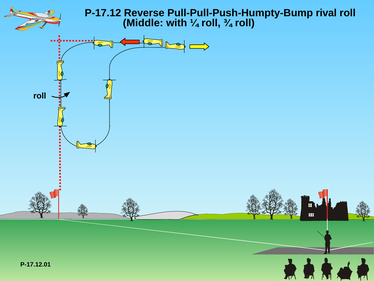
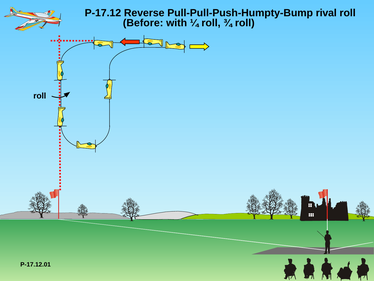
Middle: Middle -> Before (143, 23)
